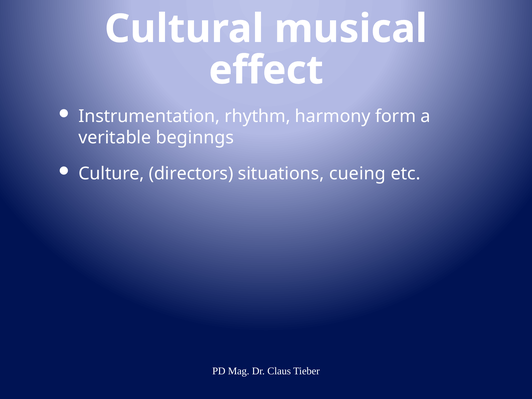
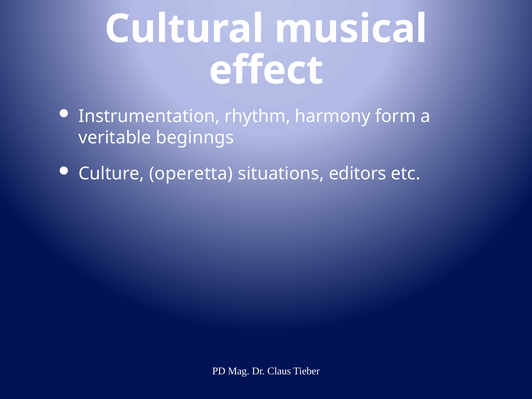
directors: directors -> operetta (191, 174)
cueing: cueing -> editors (358, 174)
